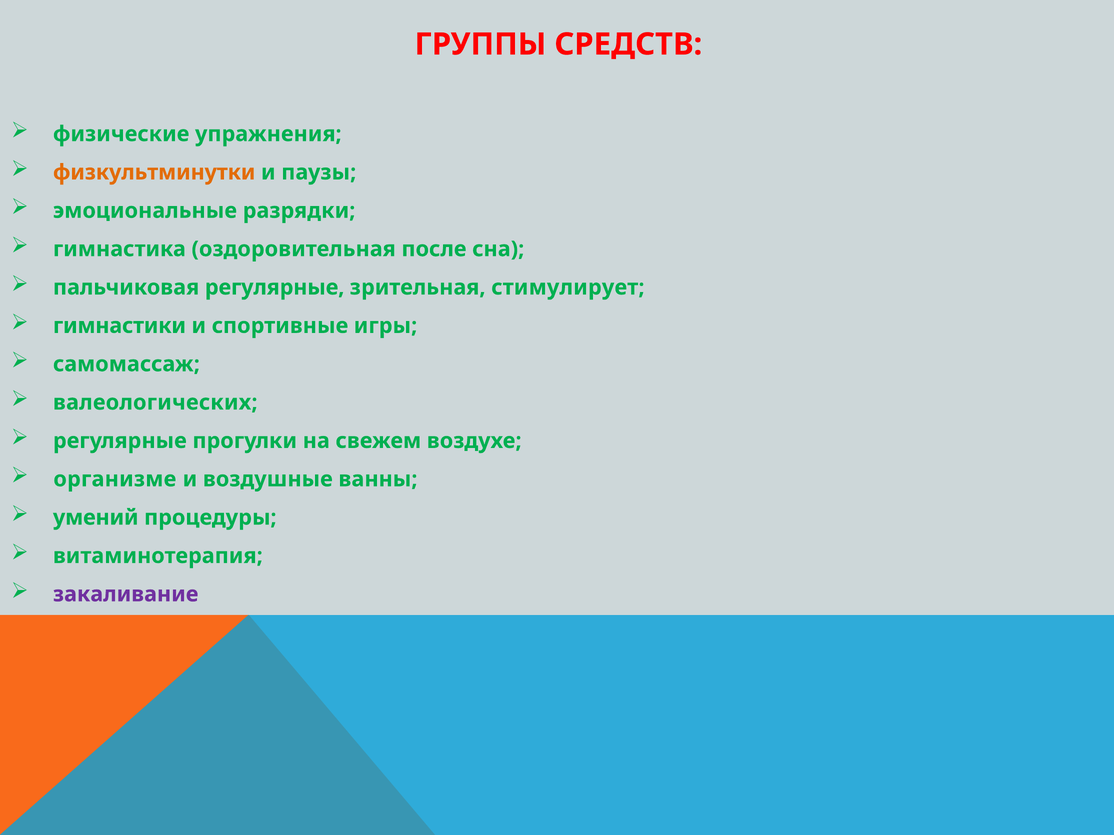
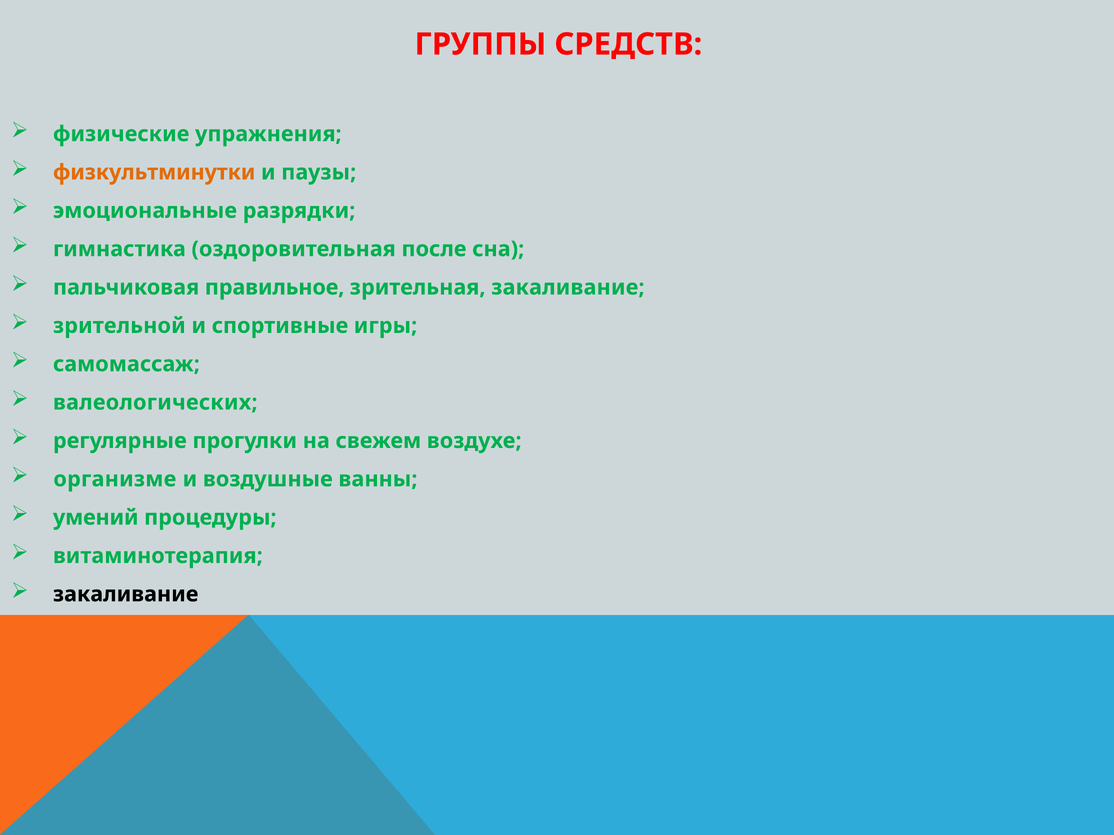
пальчиковая регулярные: регулярные -> правильное (275, 288)
зрительная стимулирует: стимулирует -> закаливание (568, 288)
гимнастики: гимнастики -> зрительной (119, 326)
закаливание colour: purple -> black (126, 595)
